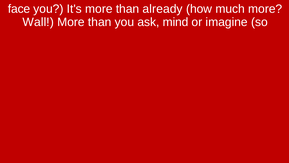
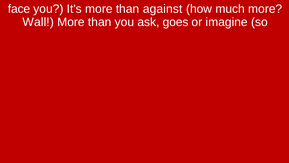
already: already -> against (163, 9)
mind: mind -> goes (176, 22)
